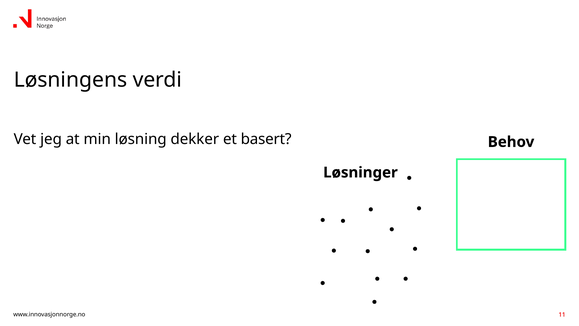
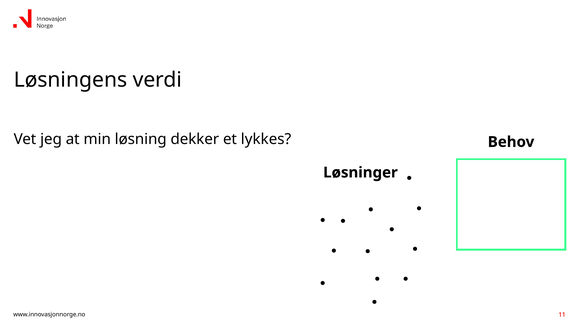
basert: basert -> lykkes (266, 139)
